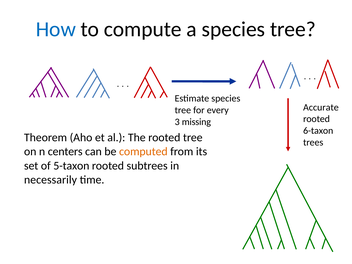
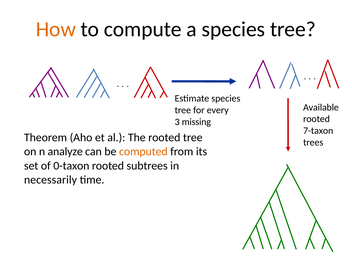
How colour: blue -> orange (56, 29)
Accurate: Accurate -> Available (321, 107)
6-taxon: 6-taxon -> 7-taxon (318, 131)
centers: centers -> analyze (65, 152)
5-taxon: 5-taxon -> 0-taxon (71, 166)
